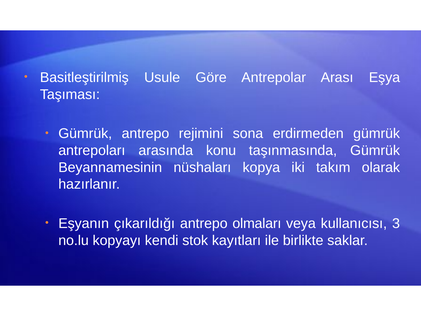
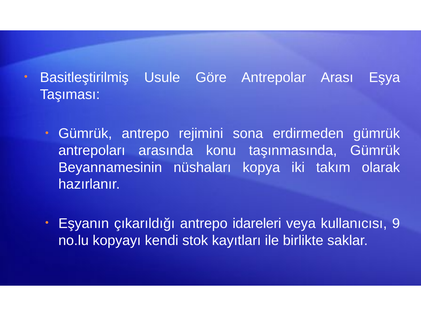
olmaları: olmaları -> idareleri (257, 223)
3: 3 -> 9 (396, 223)
